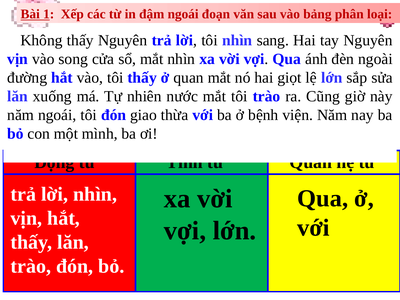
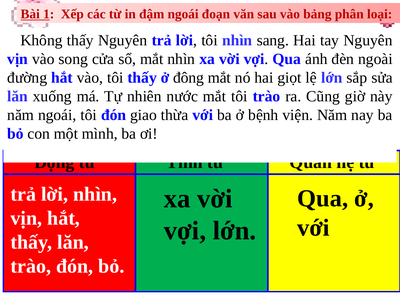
ở quan: quan -> đông (189, 78)
